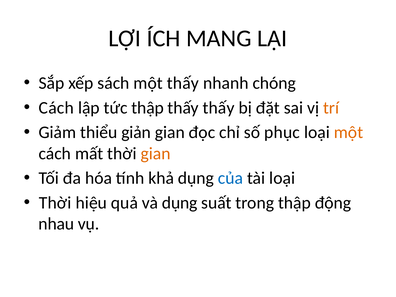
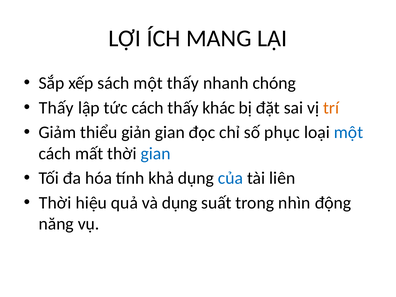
Cách: Cách -> Thấy (56, 108)
tức thập: thập -> cách (148, 108)
thấy thấy: thấy -> khác (219, 108)
một colour: orange -> blue (349, 132)
gian colour: orange -> blue (156, 153)
tài loại: loại -> liên (282, 178)
trong thập: thập -> nhìn (294, 203)
nhau: nhau -> năng (56, 224)
